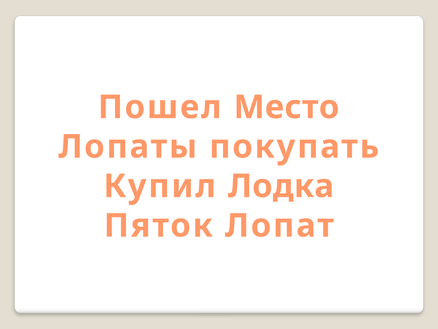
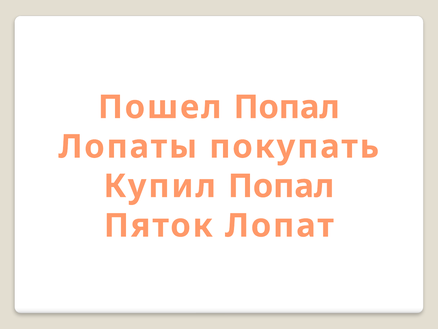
Пошел Место: Место -> Попал (287, 107)
Купил Лодка: Лодка -> Попал (281, 186)
